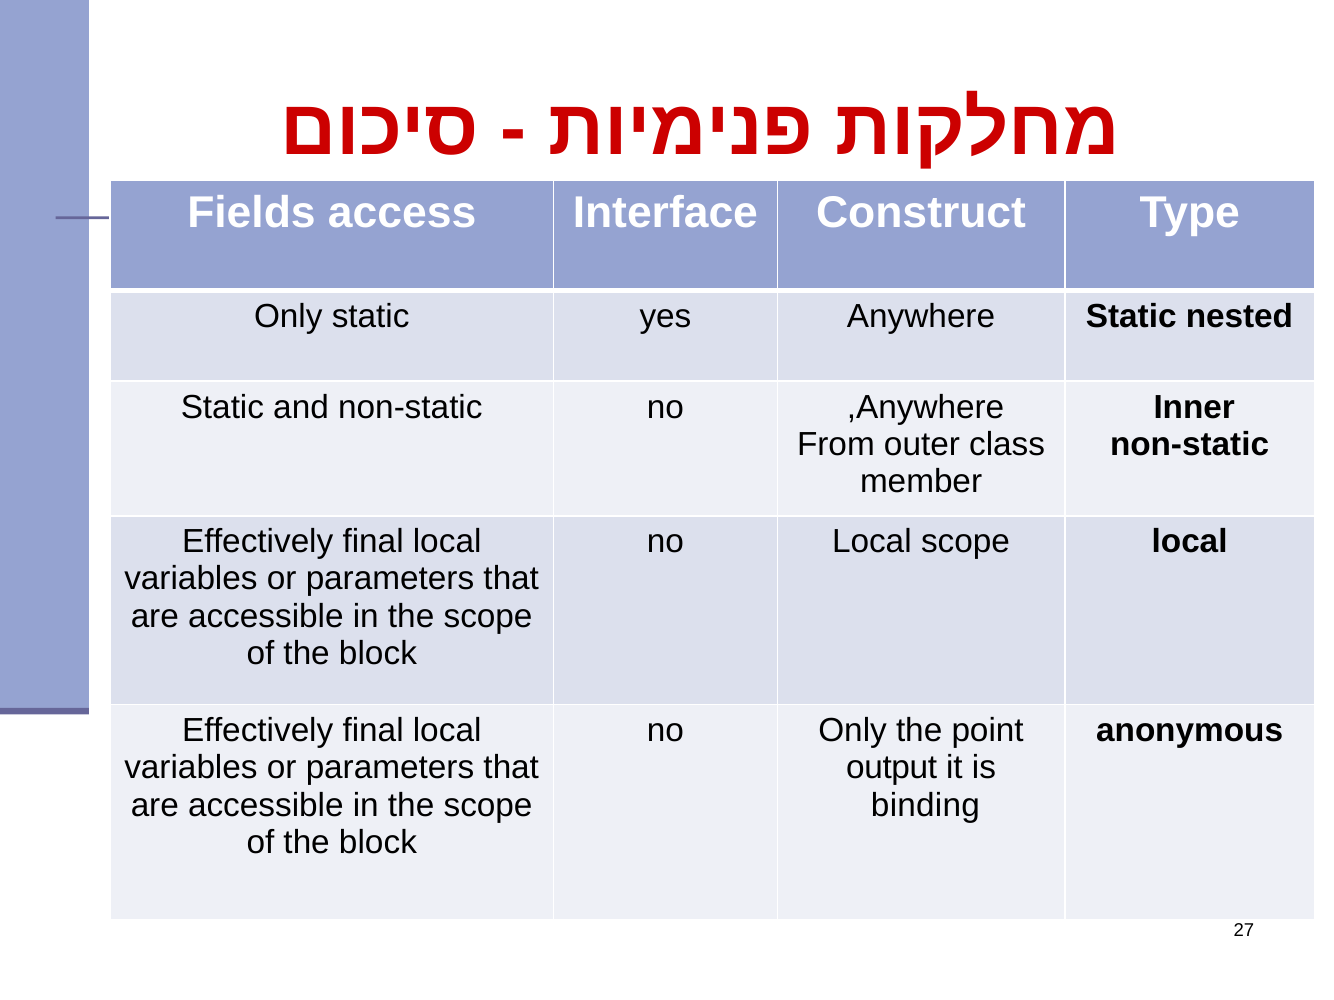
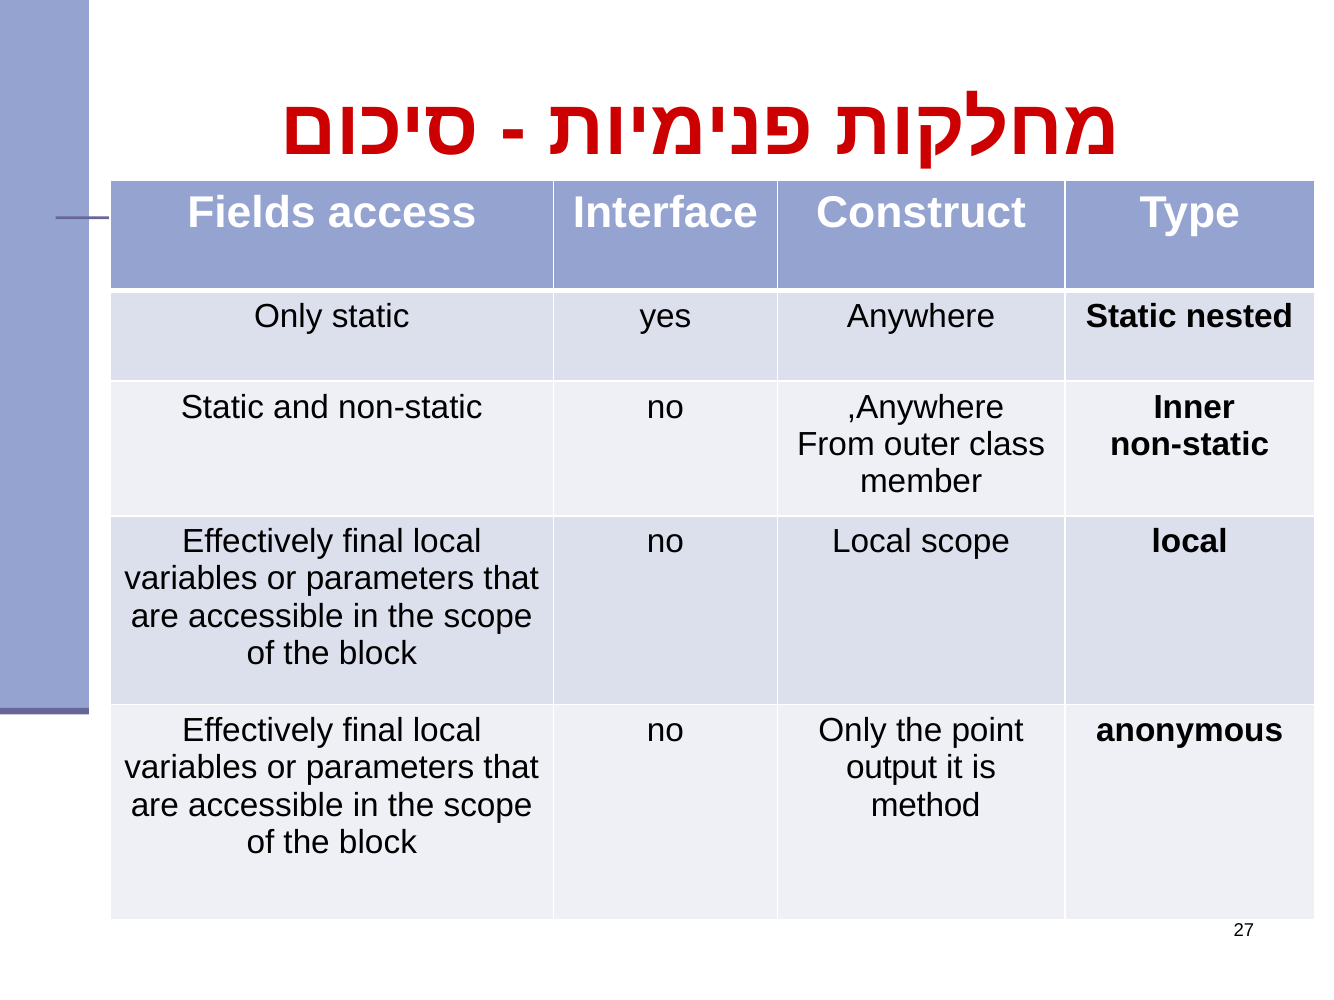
binding: binding -> method (926, 805)
